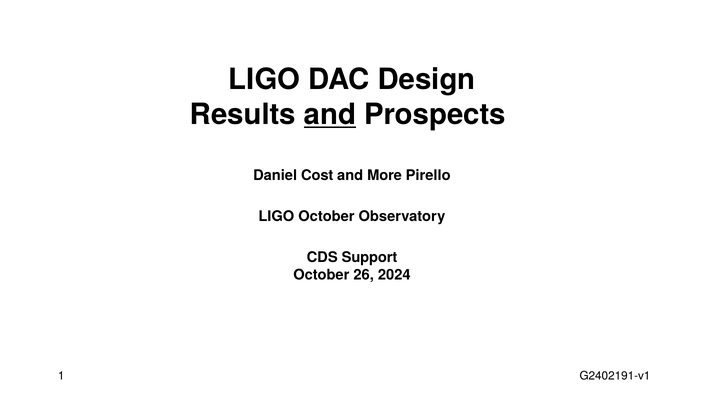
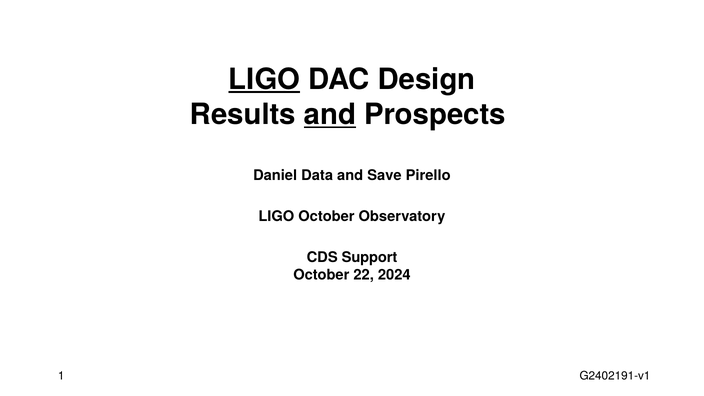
LIGO underline: none -> present (264, 79)
Cost: Cost -> Data (317, 175)
More: More -> Save (384, 175)
26: 26 -> 22 (364, 275)
